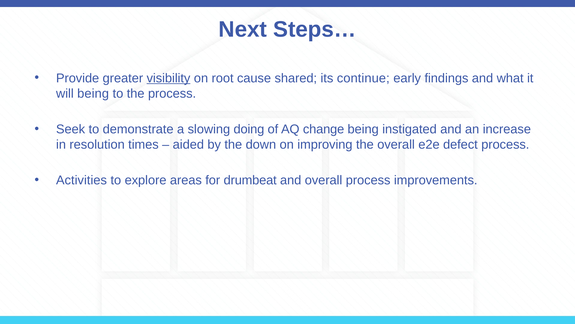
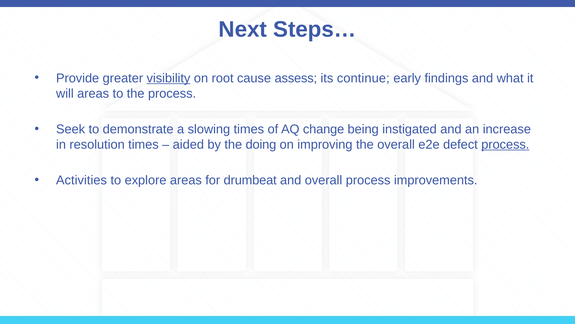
shared: shared -> assess (296, 78)
will being: being -> areas (93, 93)
slowing doing: doing -> times (249, 129)
down: down -> doing (261, 144)
process underline: none -> present (505, 144)
